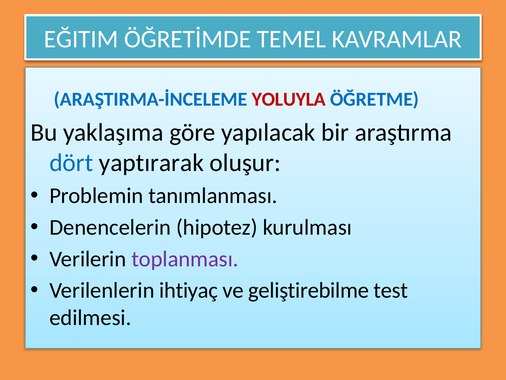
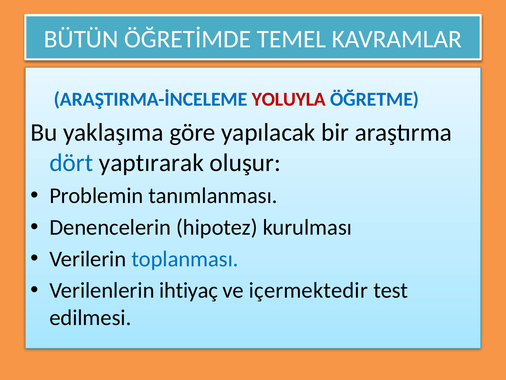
EĞITIM: EĞITIM -> BÜTÜN (81, 39)
toplanması colour: purple -> blue (185, 259)
geliştirebilme: geliştirebilme -> içermektedir (308, 290)
